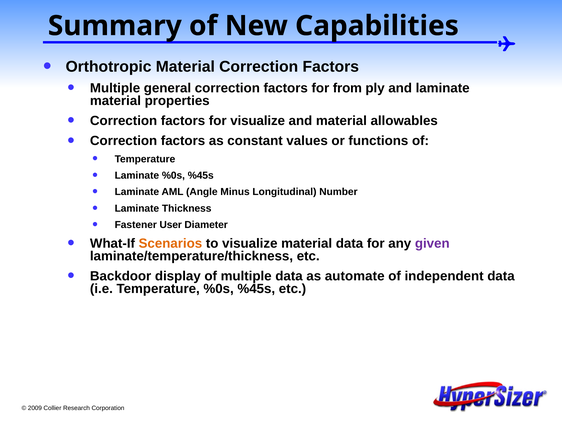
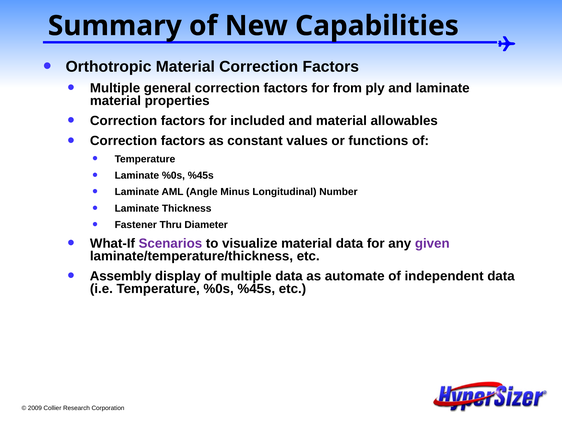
for visualize: visualize -> included (258, 121)
User: User -> Thru (171, 225)
Scenarios colour: orange -> purple (170, 244)
Backdoor: Backdoor -> Assembly (121, 276)
